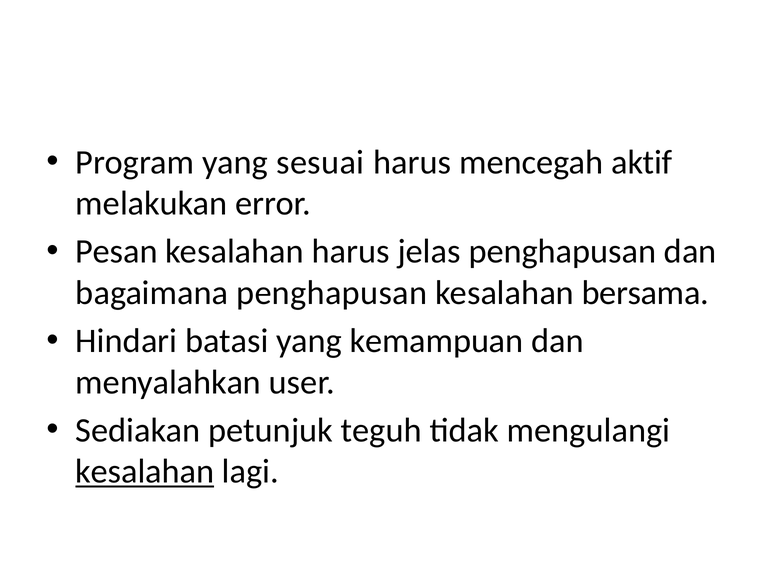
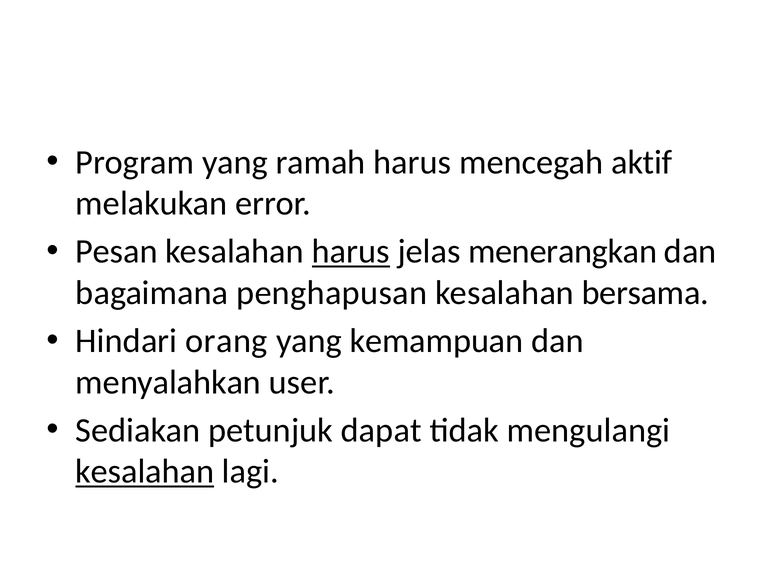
sesuai: sesuai -> ramah (321, 162)
harus underline: none -> present (351, 252)
jelas penghapusan: penghapusan -> menerangkan (563, 252)
batasi: batasi -> orang (227, 341)
teguh: teguh -> dapat (381, 431)
